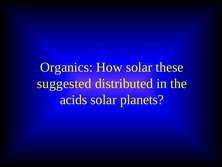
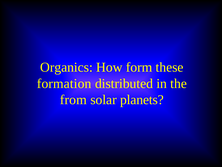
How solar: solar -> form (139, 67)
suggested: suggested -> formation (64, 83)
acids: acids -> from (73, 100)
